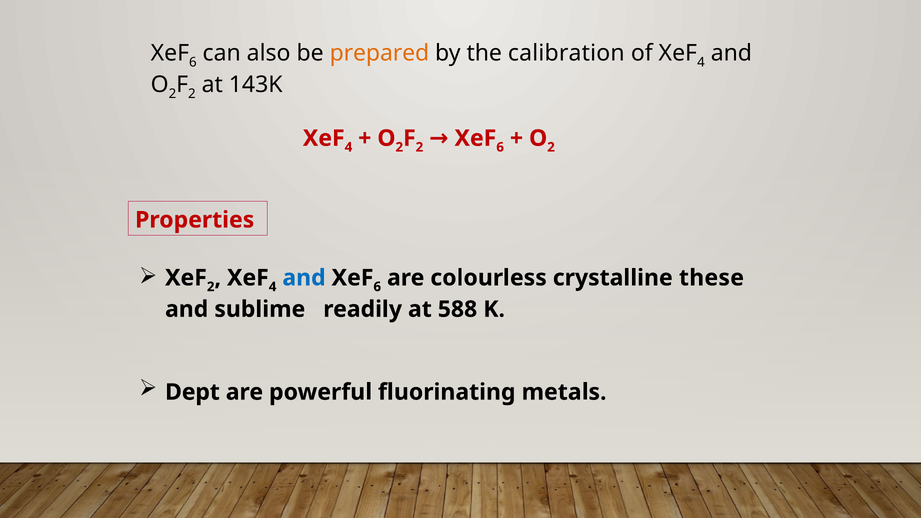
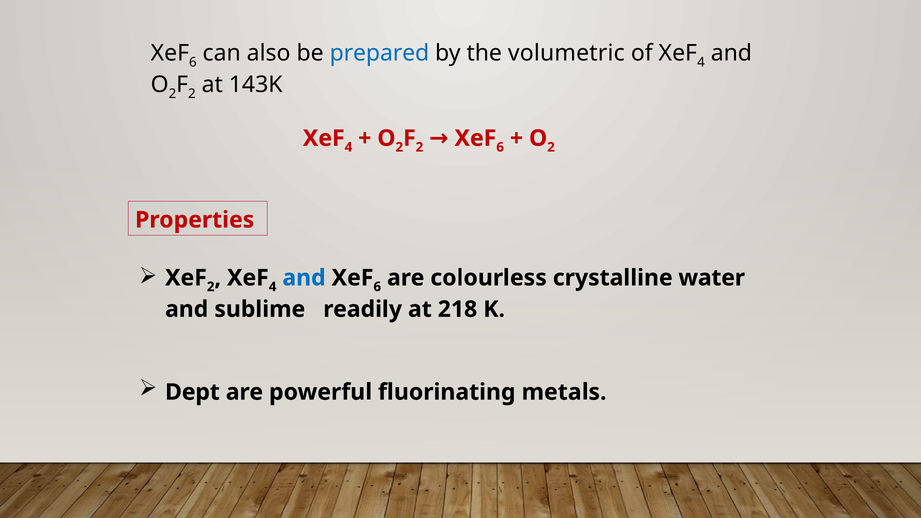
prepared colour: orange -> blue (379, 53)
calibration: calibration -> volumetric (566, 53)
these: these -> water (712, 278)
588: 588 -> 218 (457, 309)
